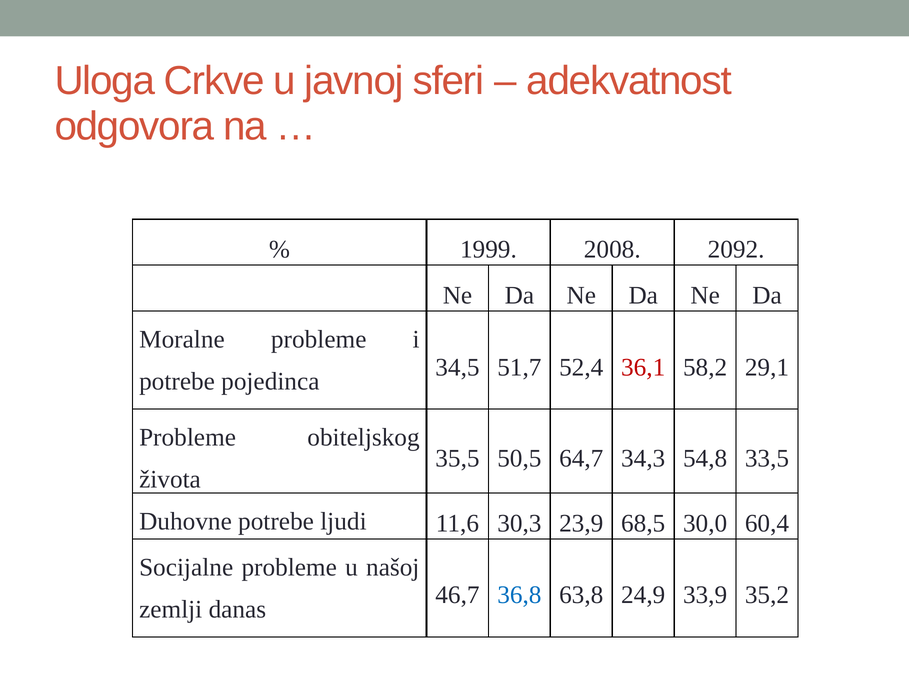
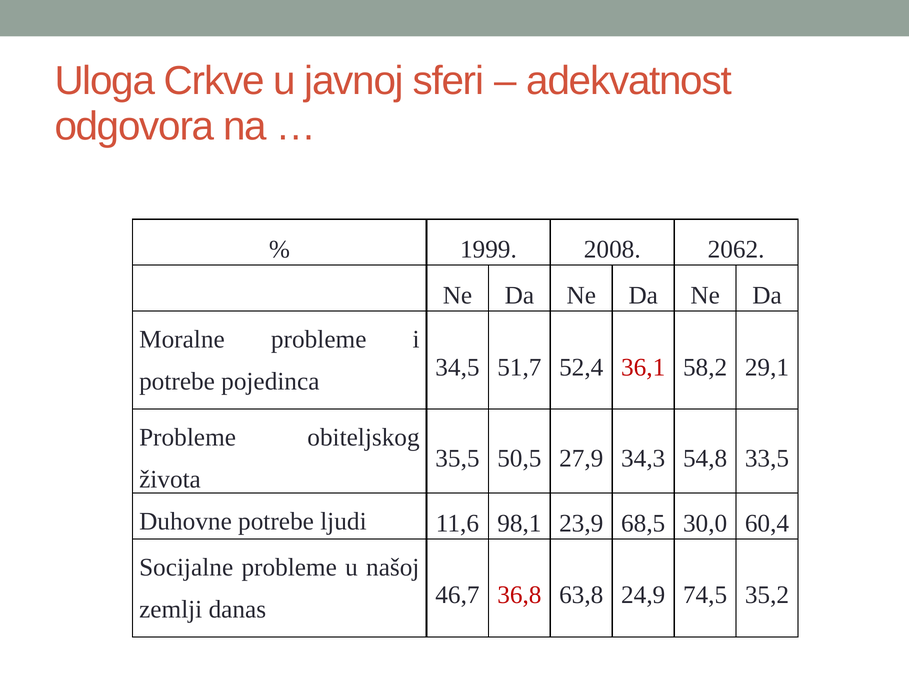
2092: 2092 -> 2062 (736, 249)
64,7: 64,7 -> 27,9 (581, 458)
30,3: 30,3 -> 98,1 (519, 523)
36,8 colour: blue -> red (519, 595)
33,9: 33,9 -> 74,5 (705, 595)
